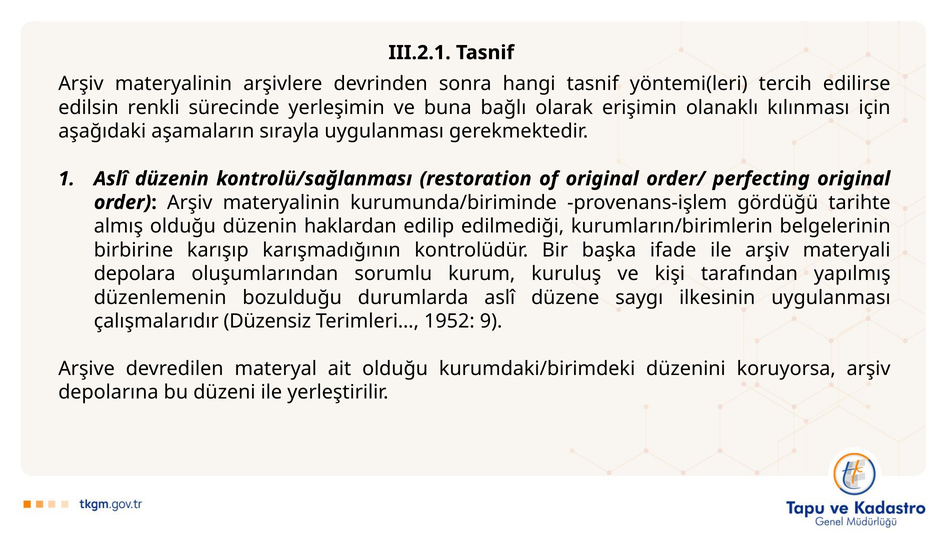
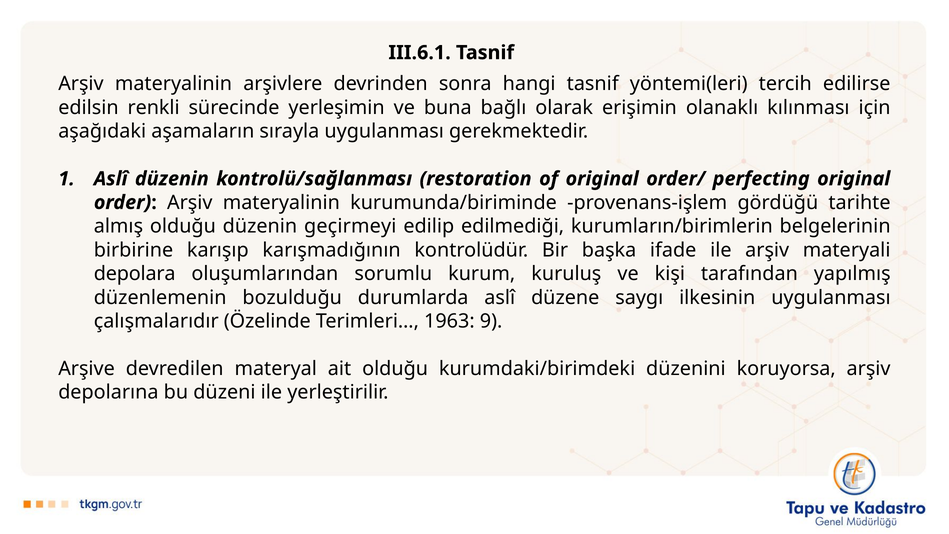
III.2.1: III.2.1 -> III.6.1 (420, 53)
haklardan: haklardan -> geçirmeyi (350, 226)
Düzensiz: Düzensiz -> Özelinde (267, 321)
1952: 1952 -> 1963 (449, 321)
